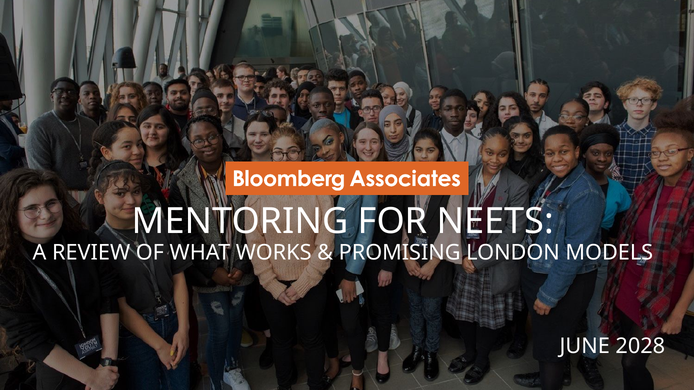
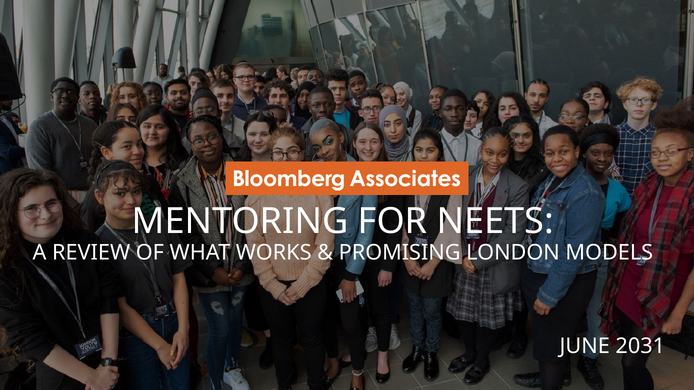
2028: 2028 -> 2031 (640, 346)
